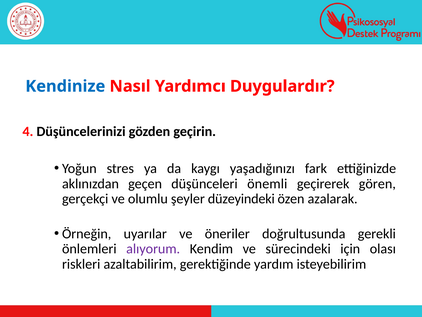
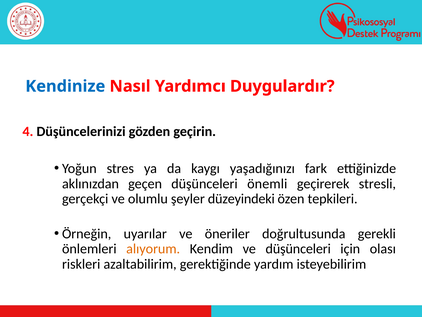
gören: gören -> stresli (377, 183)
azalarak: azalarak -> tepkileri (333, 199)
alıyorum colour: purple -> orange (153, 249)
ve sürecindeki: sürecindeki -> düşünceleri (298, 249)
